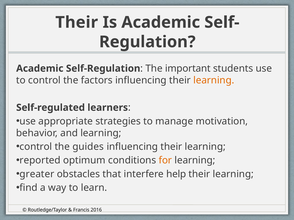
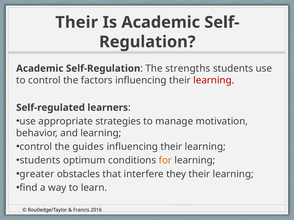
important: important -> strengths (188, 69)
learning colour: orange -> red (214, 80)
reported: reported -> students (40, 161)
help: help -> they (176, 174)
